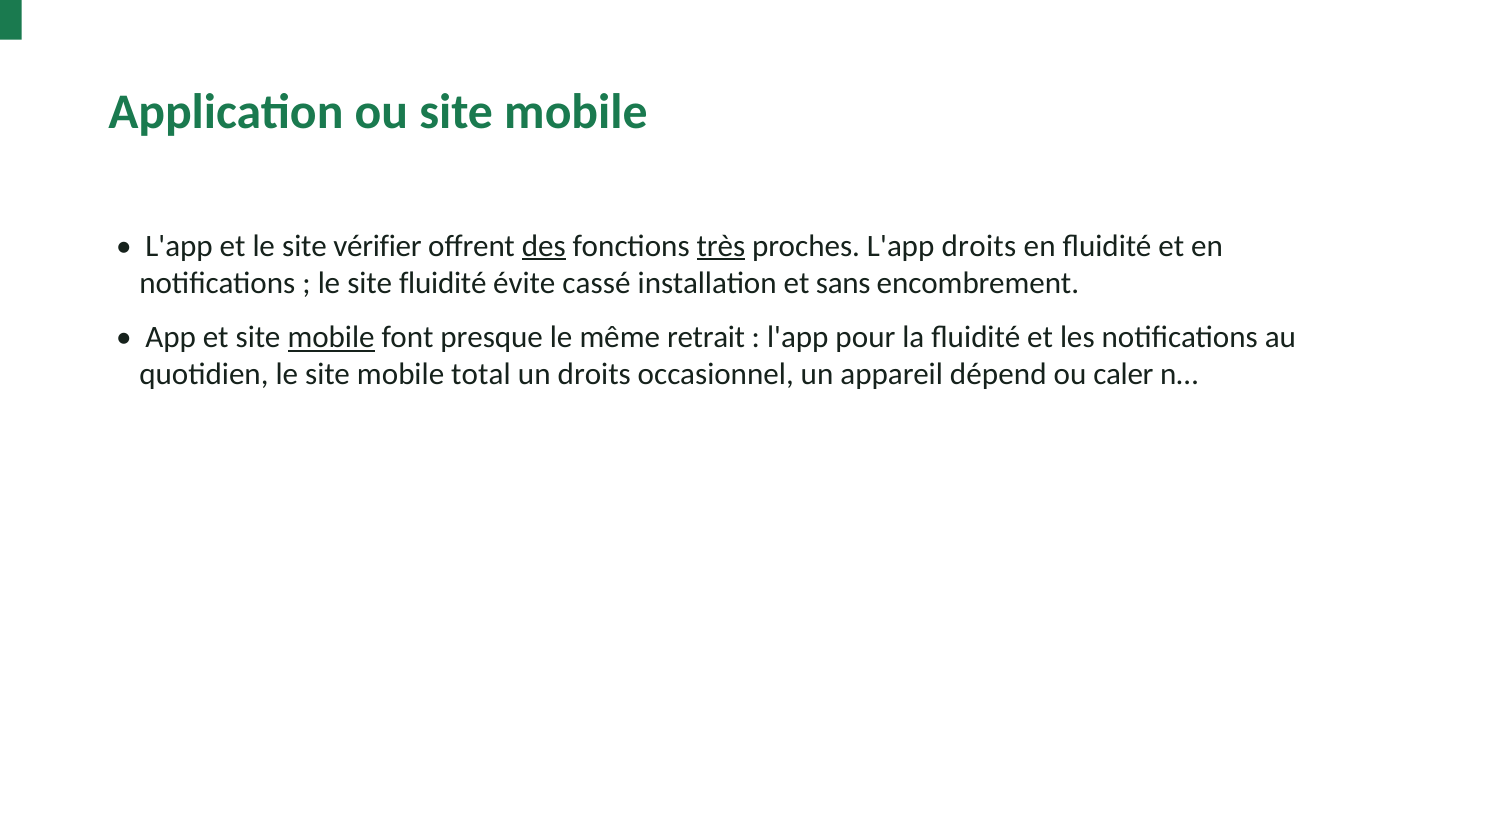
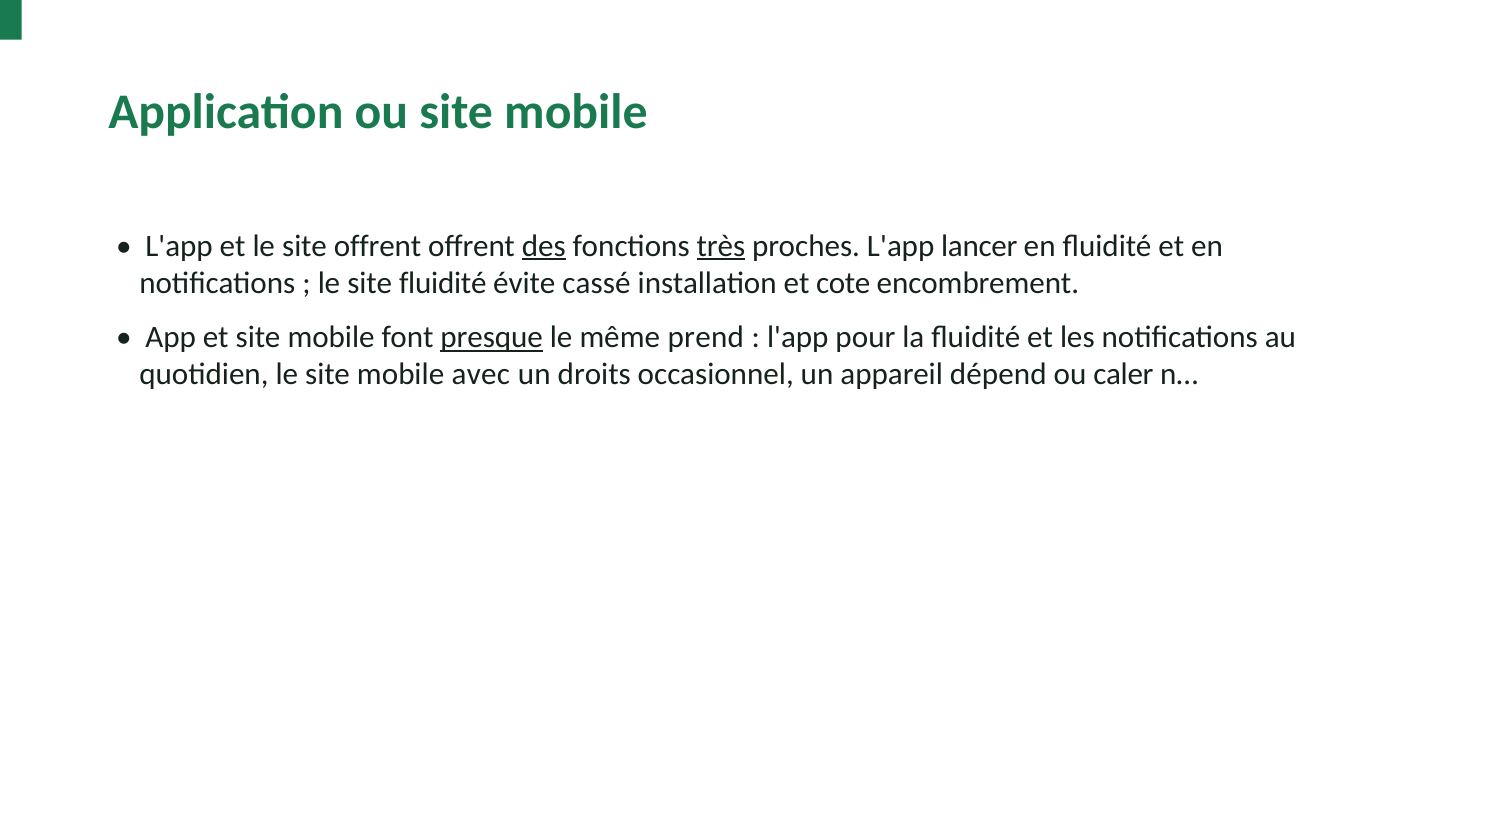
site vérifier: vérifier -> offrent (377, 246)
L'app droits: droits -> lancer (979, 246)
sans: sans -> cote (843, 283)
mobile underline: present -> none (331, 337)
presque underline: none -> present (492, 337)
retrait: retrait -> prend (706, 337)
total: total -> avec (481, 375)
